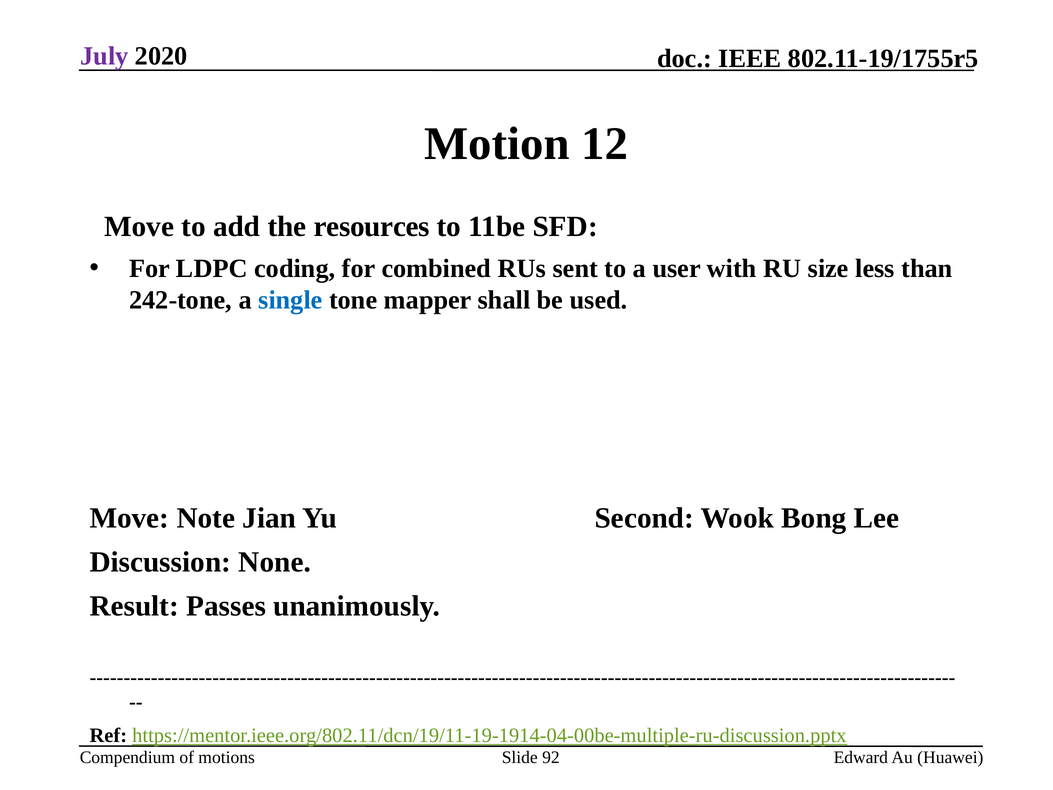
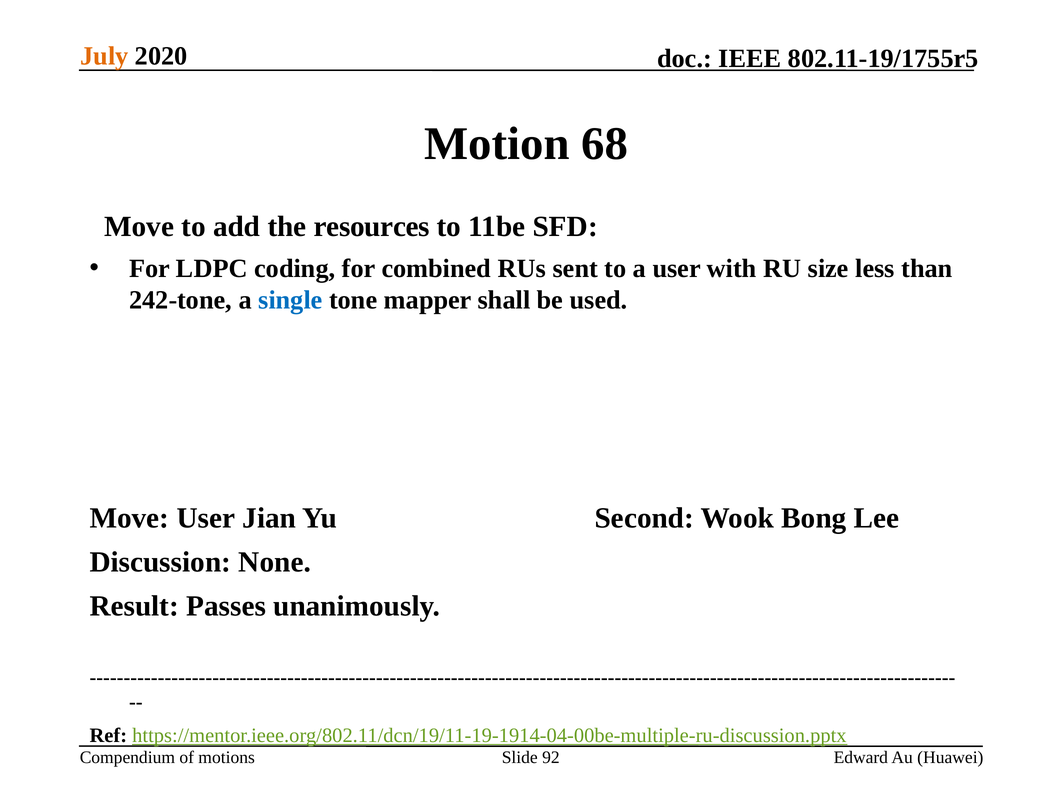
July colour: purple -> orange (104, 56)
12: 12 -> 68 (605, 144)
Move Note: Note -> User (206, 518)
